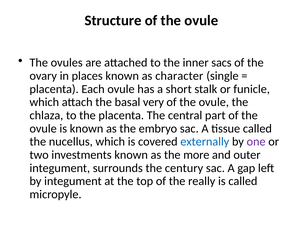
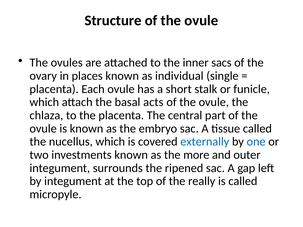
character: character -> individual (179, 76)
very: very -> acts (153, 102)
one colour: purple -> blue (256, 142)
century: century -> ripened (184, 168)
